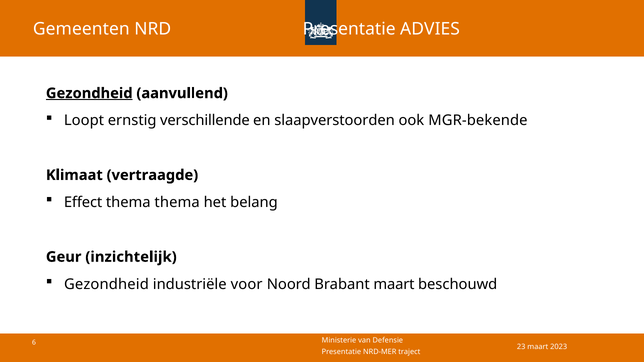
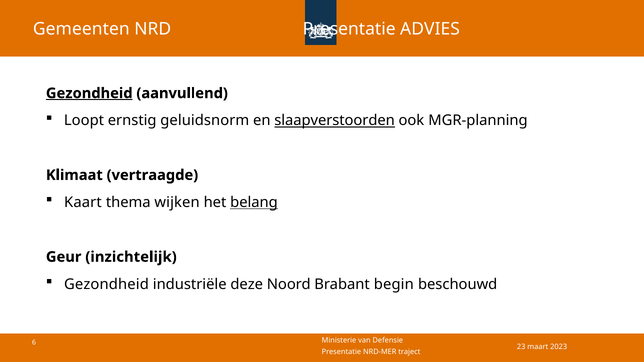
verschillende: verschillende -> geluidsnorm (205, 121)
slaapverstoorden underline: none -> present (335, 121)
MGR-bekende: MGR-bekende -> MGR-planning (478, 121)
Effect: Effect -> Kaart (83, 202)
thema thema: thema -> wijken (177, 202)
belang underline: none -> present (254, 202)
voor: voor -> deze (247, 284)
Brabant maart: maart -> begin (394, 284)
